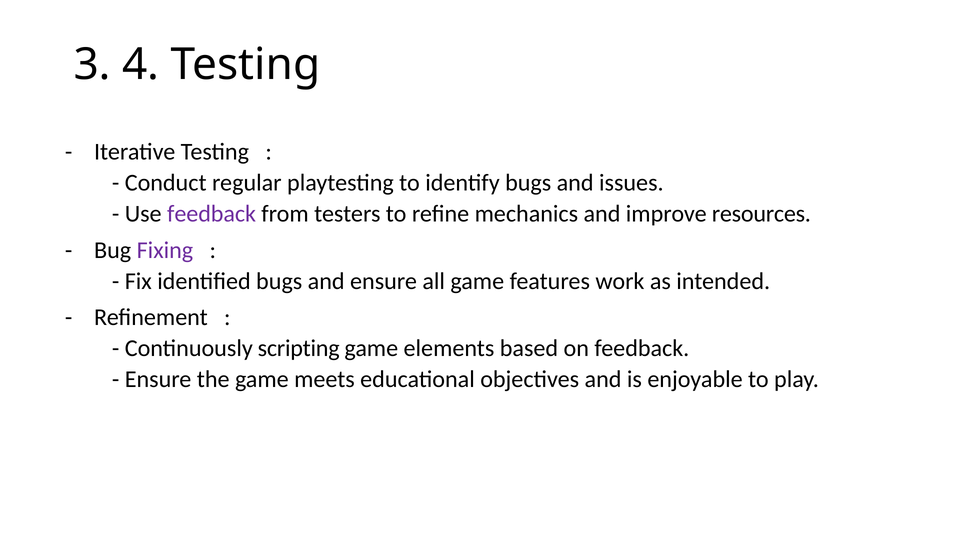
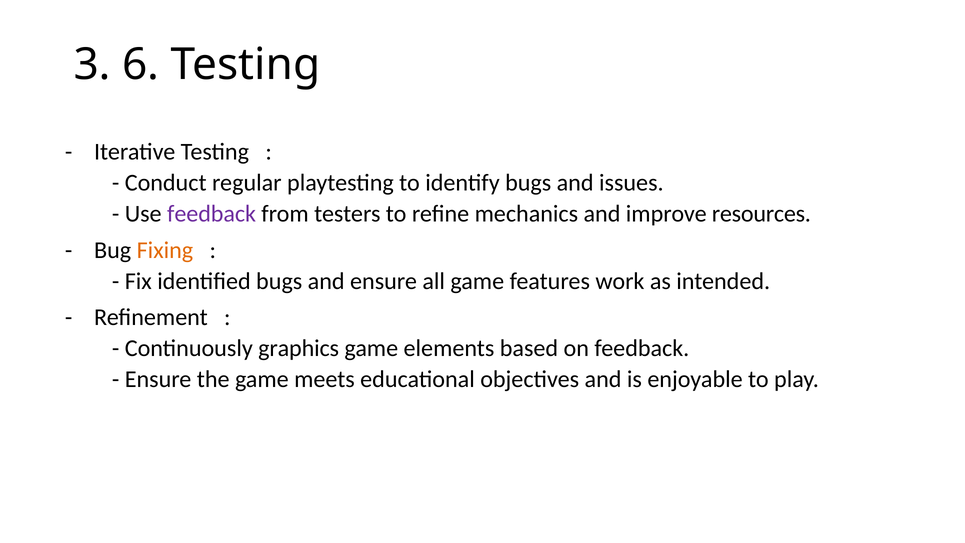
4: 4 -> 6 (141, 65)
Fixing colour: purple -> orange (165, 250)
scripting: scripting -> graphics (299, 348)
